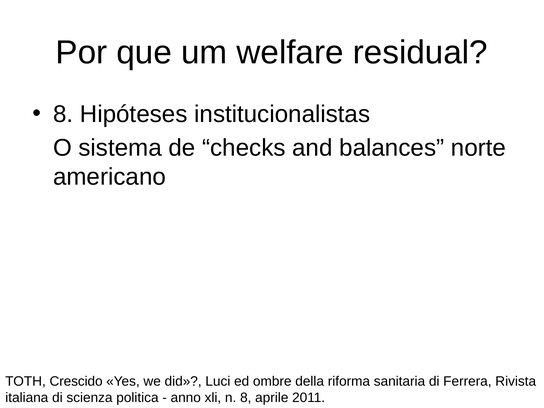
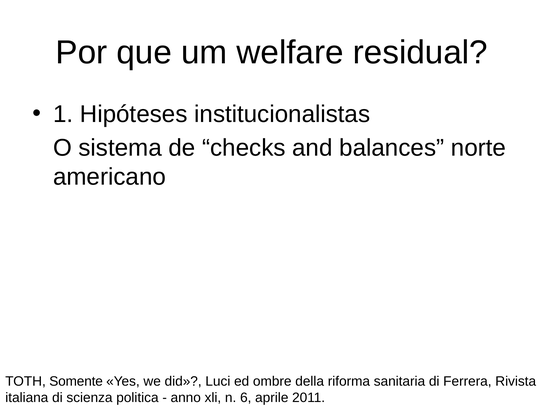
8: 8 -> 1 (63, 114)
Crescido: Crescido -> Somente (76, 381)
n 8: 8 -> 6 (246, 398)
